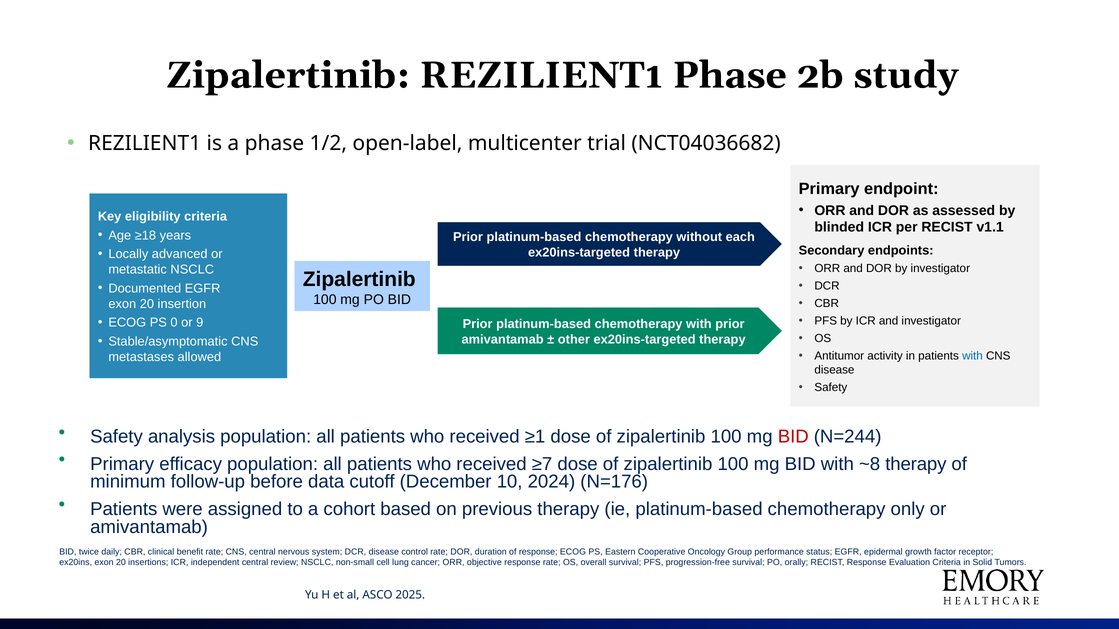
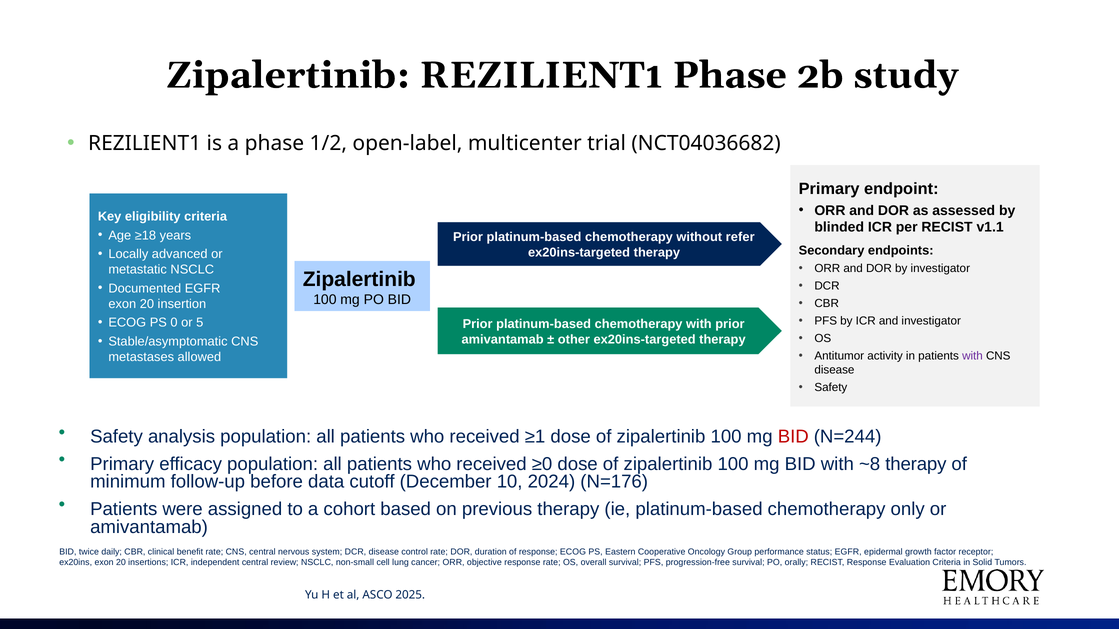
each: each -> refer (740, 237)
9: 9 -> 5 (200, 323)
with colour: blue -> purple (972, 356)
≥7: ≥7 -> ≥0 (542, 464)
